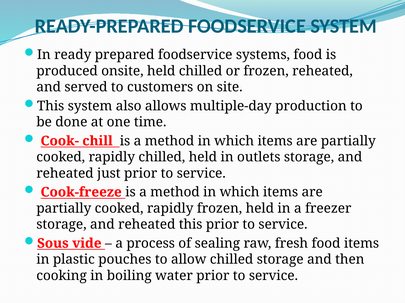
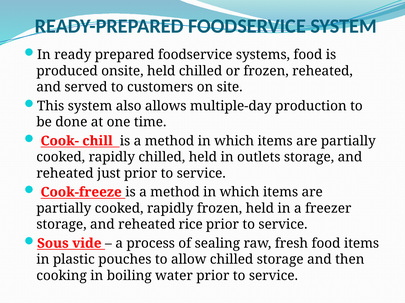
reheated this: this -> rice (191, 225)
